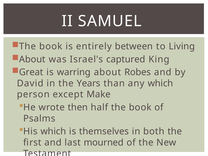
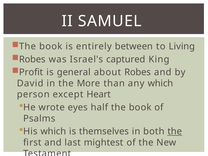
About: About -> Robes (32, 59)
Great: Great -> Profit (31, 72)
warring: warring -> general (74, 72)
Years: Years -> More (88, 83)
Make: Make -> Heart (99, 94)
then: then -> eyes (78, 107)
the underline: none -> present (175, 131)
mourned: mourned -> mightest (104, 143)
